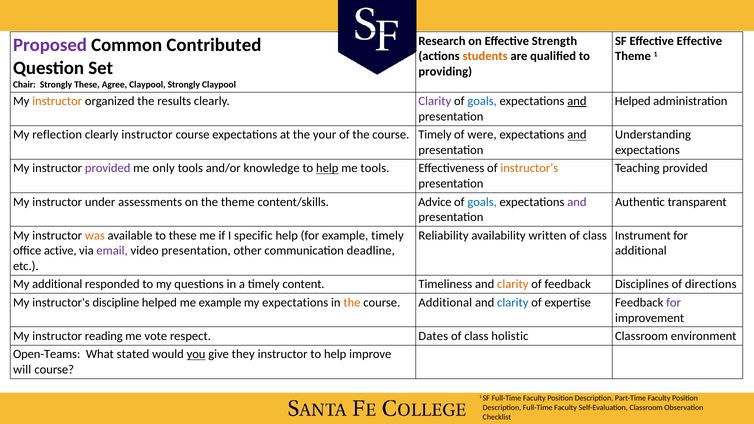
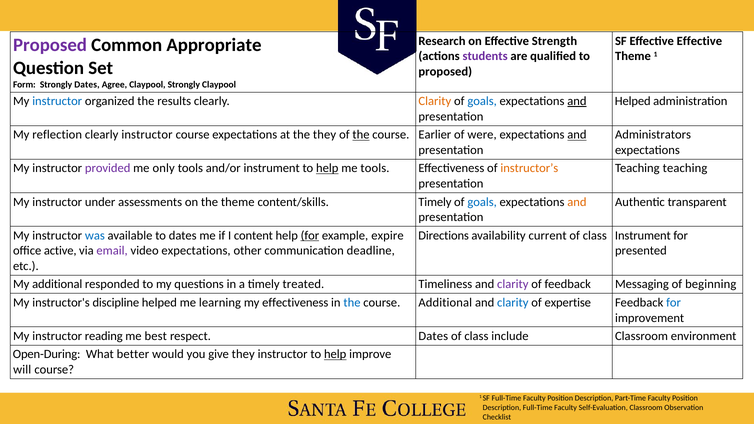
Contributed: Contributed -> Appropriate (214, 45)
students colour: orange -> purple (485, 56)
providing: providing -> proposed (445, 72)
Chair: Chair -> Form (24, 85)
Strongly These: These -> Dates (87, 85)
instructor colour: orange -> blue (57, 101)
Clarity colour: purple -> orange (435, 101)
the your: your -> they (325, 135)
the underline: none -> present (361, 135)
course Timely: Timely -> Earlier (435, 135)
Understanding: Understanding -> Administrators (653, 135)
and/or knowledge: knowledge -> instrument (272, 168)
Teaching provided: provided -> teaching (685, 168)
content/skills Advice: Advice -> Timely (435, 202)
and colour: purple -> orange (577, 202)
was colour: orange -> blue (95, 235)
to these: these -> dates (183, 235)
specific: specific -> content (253, 235)
for underline: none -> present (310, 235)
example timely: timely -> expire (387, 235)
Reliability: Reliability -> Directions (444, 235)
written: written -> current (548, 235)
video presentation: presentation -> expectations (196, 251)
additional: additional -> presented (641, 251)
content: content -> treated (303, 284)
clarity colour: orange -> purple (513, 284)
Disciplines: Disciplines -> Messaging (642, 284)
directions: directions -> beginning (711, 284)
me example: example -> learning (220, 303)
my expectations: expectations -> effectiveness (295, 303)
the colour: orange -> blue (352, 303)
for colour: purple -> blue (674, 303)
vote: vote -> best (156, 336)
holistic: holistic -> include (510, 336)
Open-Teams: Open-Teams -> Open-During (47, 354)
stated: stated -> better (133, 354)
you underline: present -> none (196, 354)
help underline: none -> present (335, 354)
